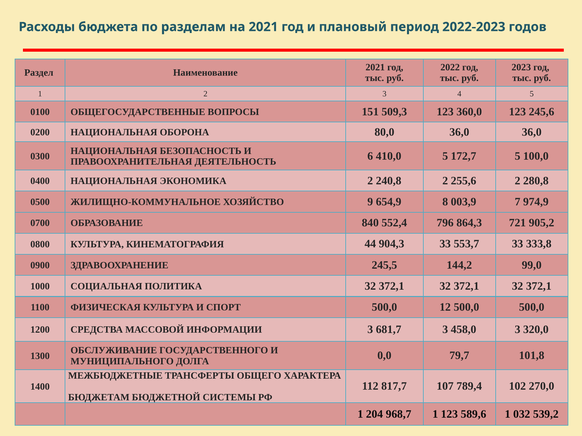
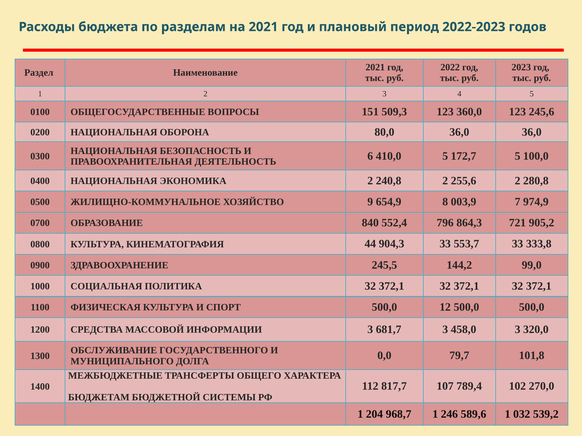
1 123: 123 -> 246 (449, 414)
